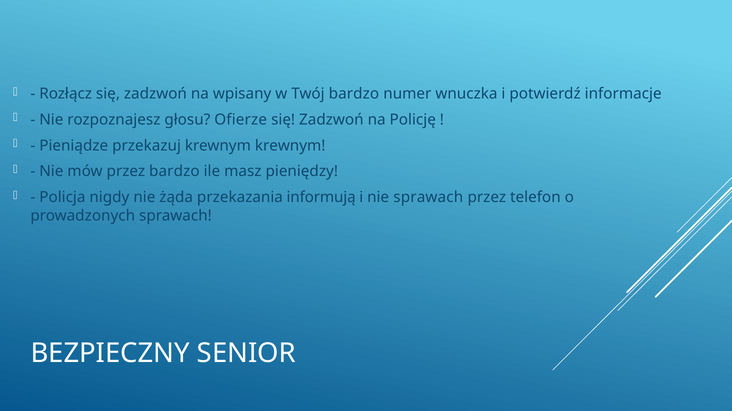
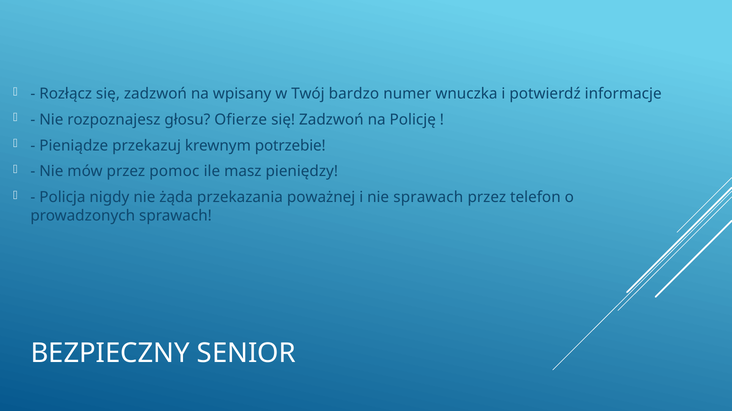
krewnym krewnym: krewnym -> potrzebie (290, 146)
przez bardzo: bardzo -> pomoc (174, 172)
informują: informują -> poważnej (321, 198)
